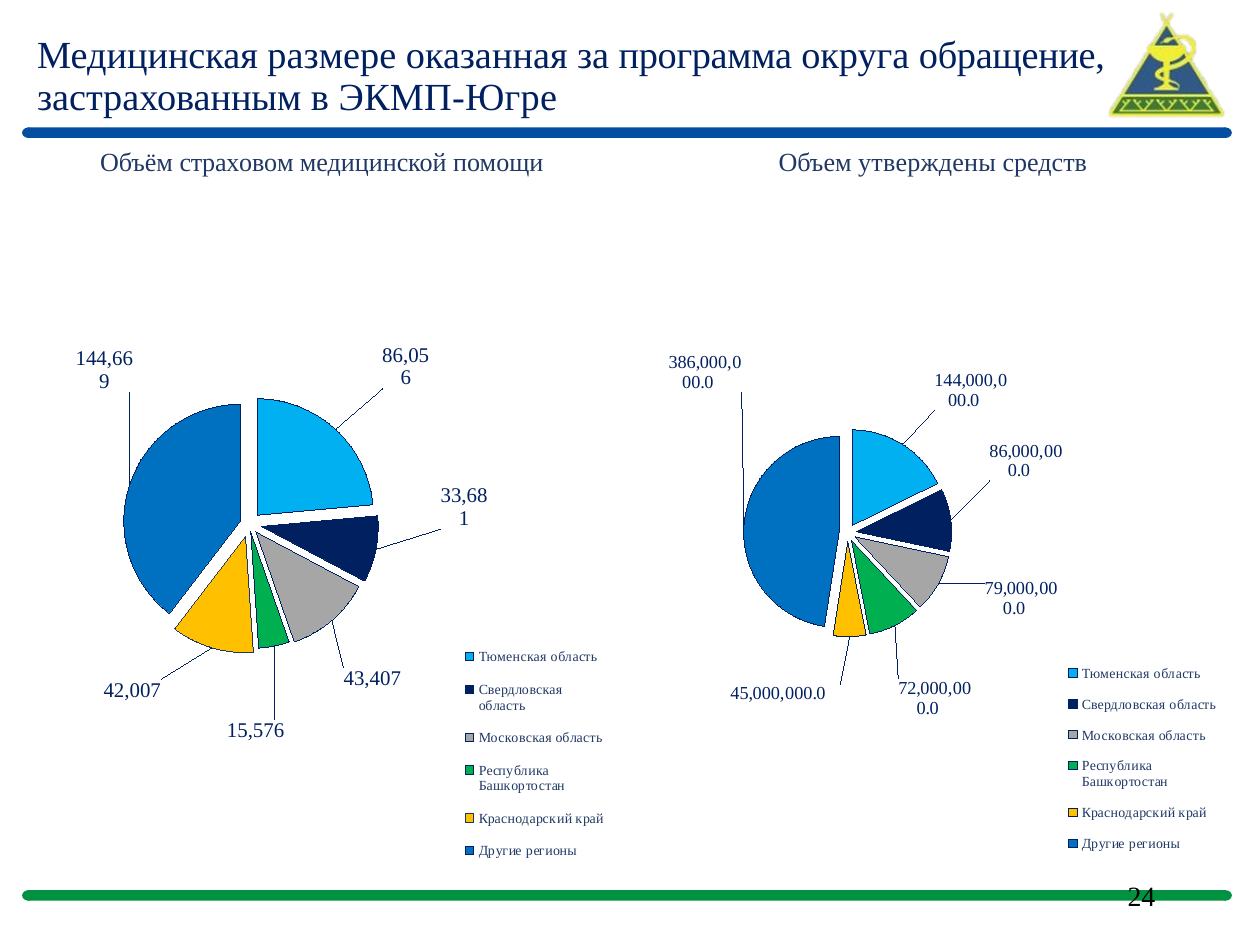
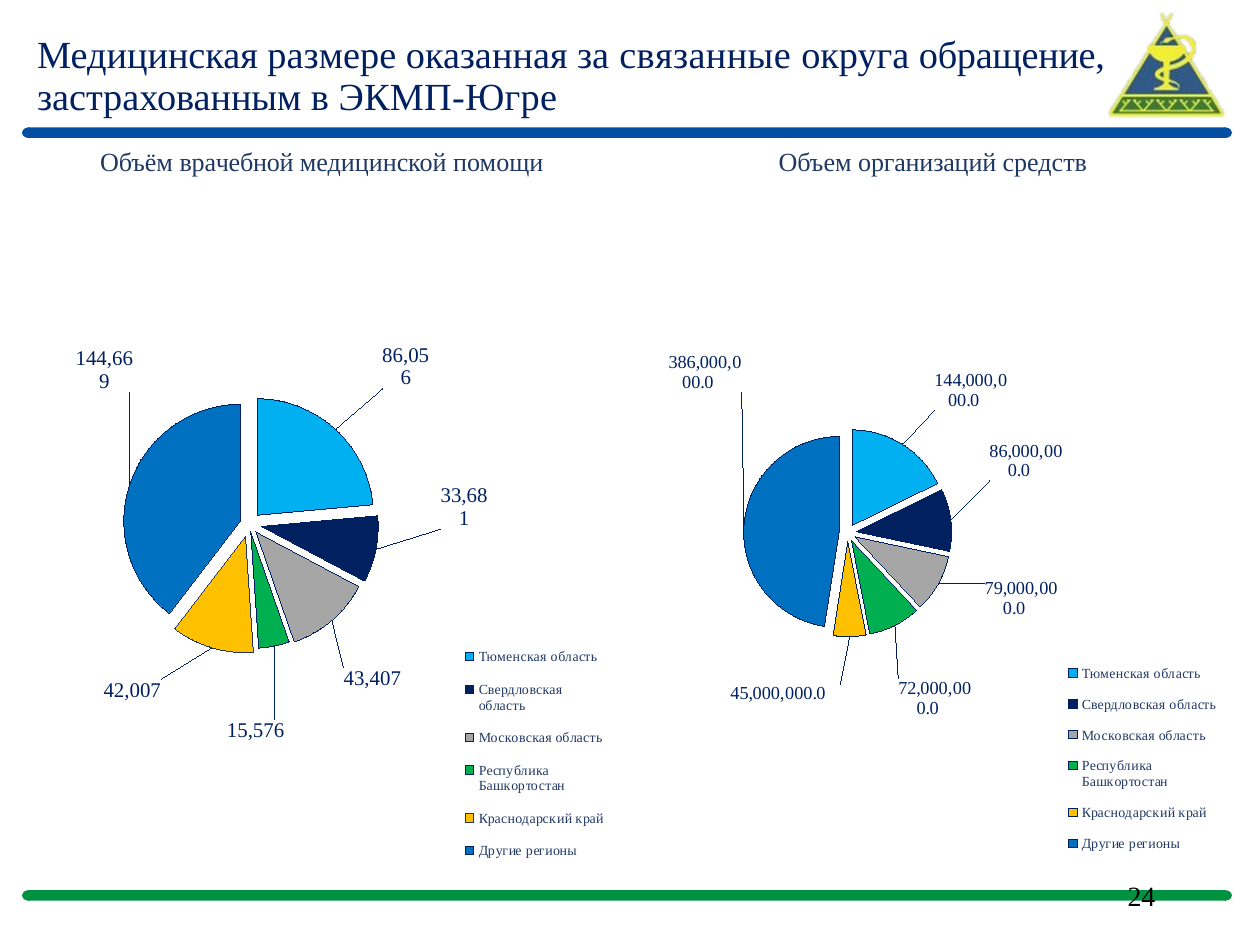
программа: программа -> связанные (705, 56)
страховом: страховом -> врачебной (237, 163)
утверждены: утверждены -> организаций (927, 163)
